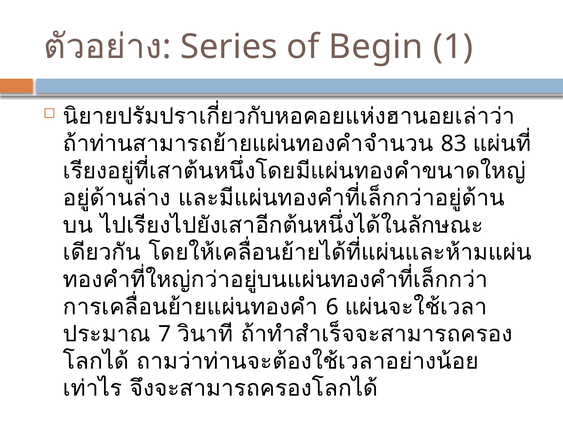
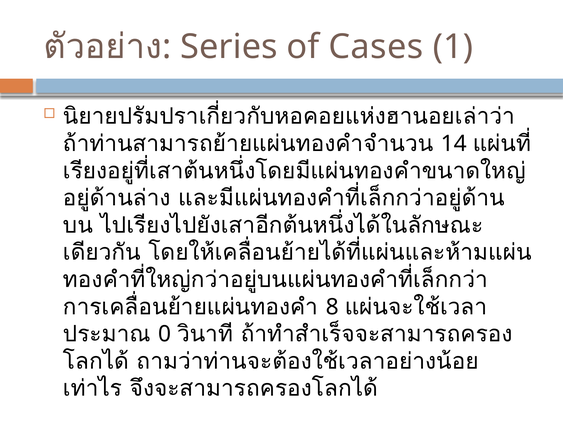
Begin: Begin -> Cases (376, 47)
83: 83 -> 14 (454, 144)
6: 6 -> 8 (332, 307)
7: 7 -> 0 (165, 334)
